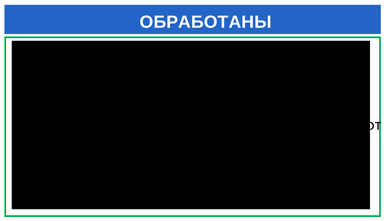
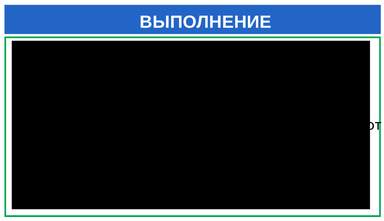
ОБРАБОТАНЫ: ОБРАБОТАНЫ -> ВЫПОЛНЕНИЕ (206, 22)
